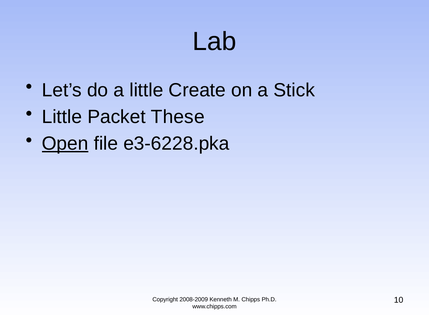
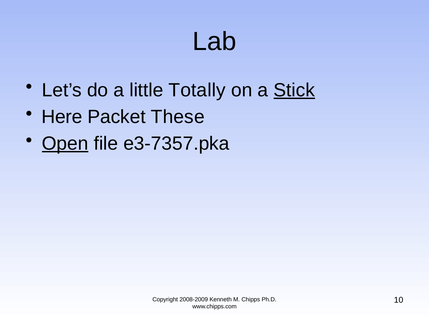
Create: Create -> Totally (197, 90)
Stick underline: none -> present (294, 90)
Little: Little -> Here (62, 117)
e3-6228.pka: e3-6228.pka -> e3-7357.pka (176, 143)
